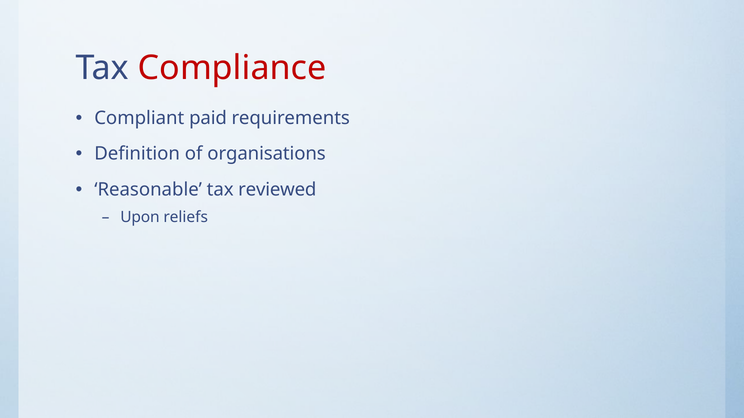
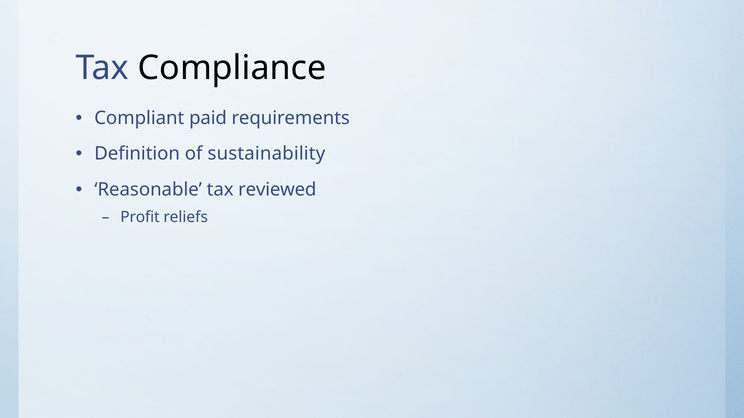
Compliance colour: red -> black (232, 68)
organisations: organisations -> sustainability (266, 154)
Upon: Upon -> Profit (140, 217)
